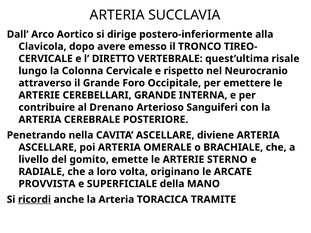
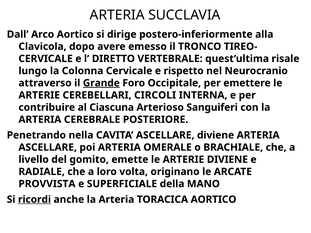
Grande underline: none -> present (101, 83)
CEREBELLARI GRANDE: GRANDE -> CIRCOLI (155, 95)
Drenano: Drenano -> Ciascuna (112, 107)
ARTERIE STERNO: STERNO -> DIVIENE (227, 160)
TORACICA TRAMITE: TRAMITE -> AORTICO (214, 200)
